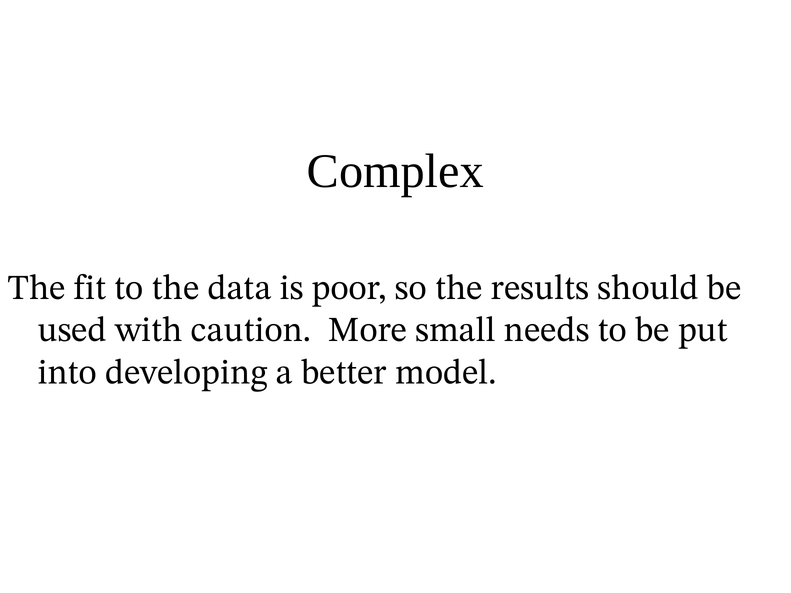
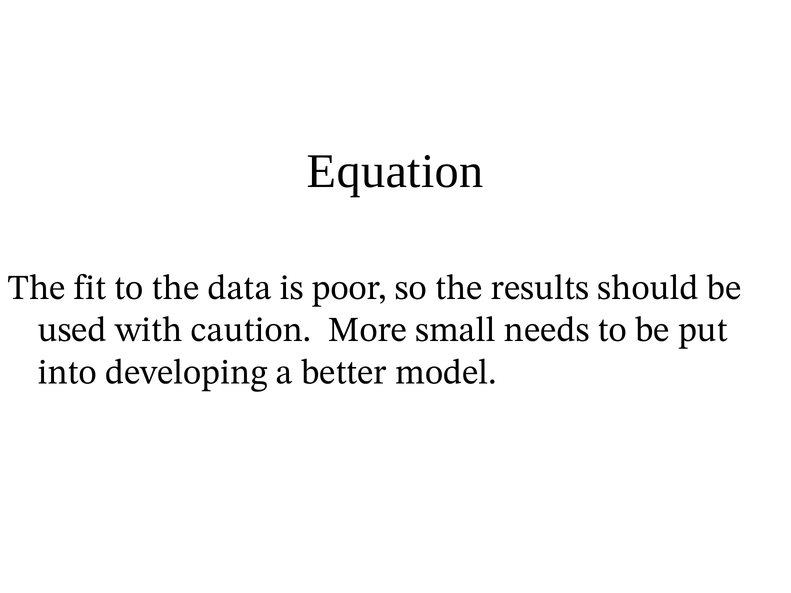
Complex: Complex -> Equation (395, 171)
